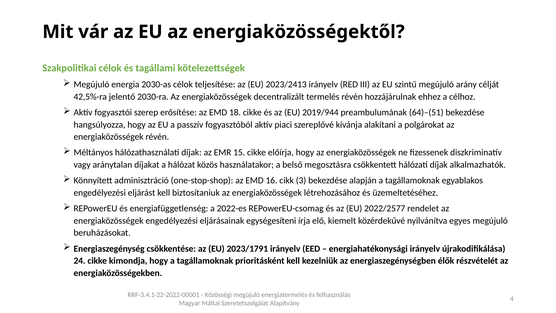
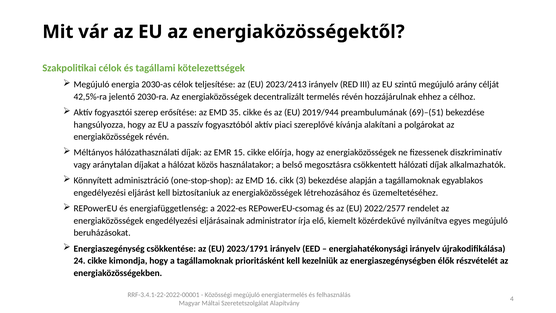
18: 18 -> 35 (235, 112)
64)–(51: 64)–(51 -> 69)–(51 (426, 112)
egységesíteni: egységesíteni -> administrator (271, 221)
